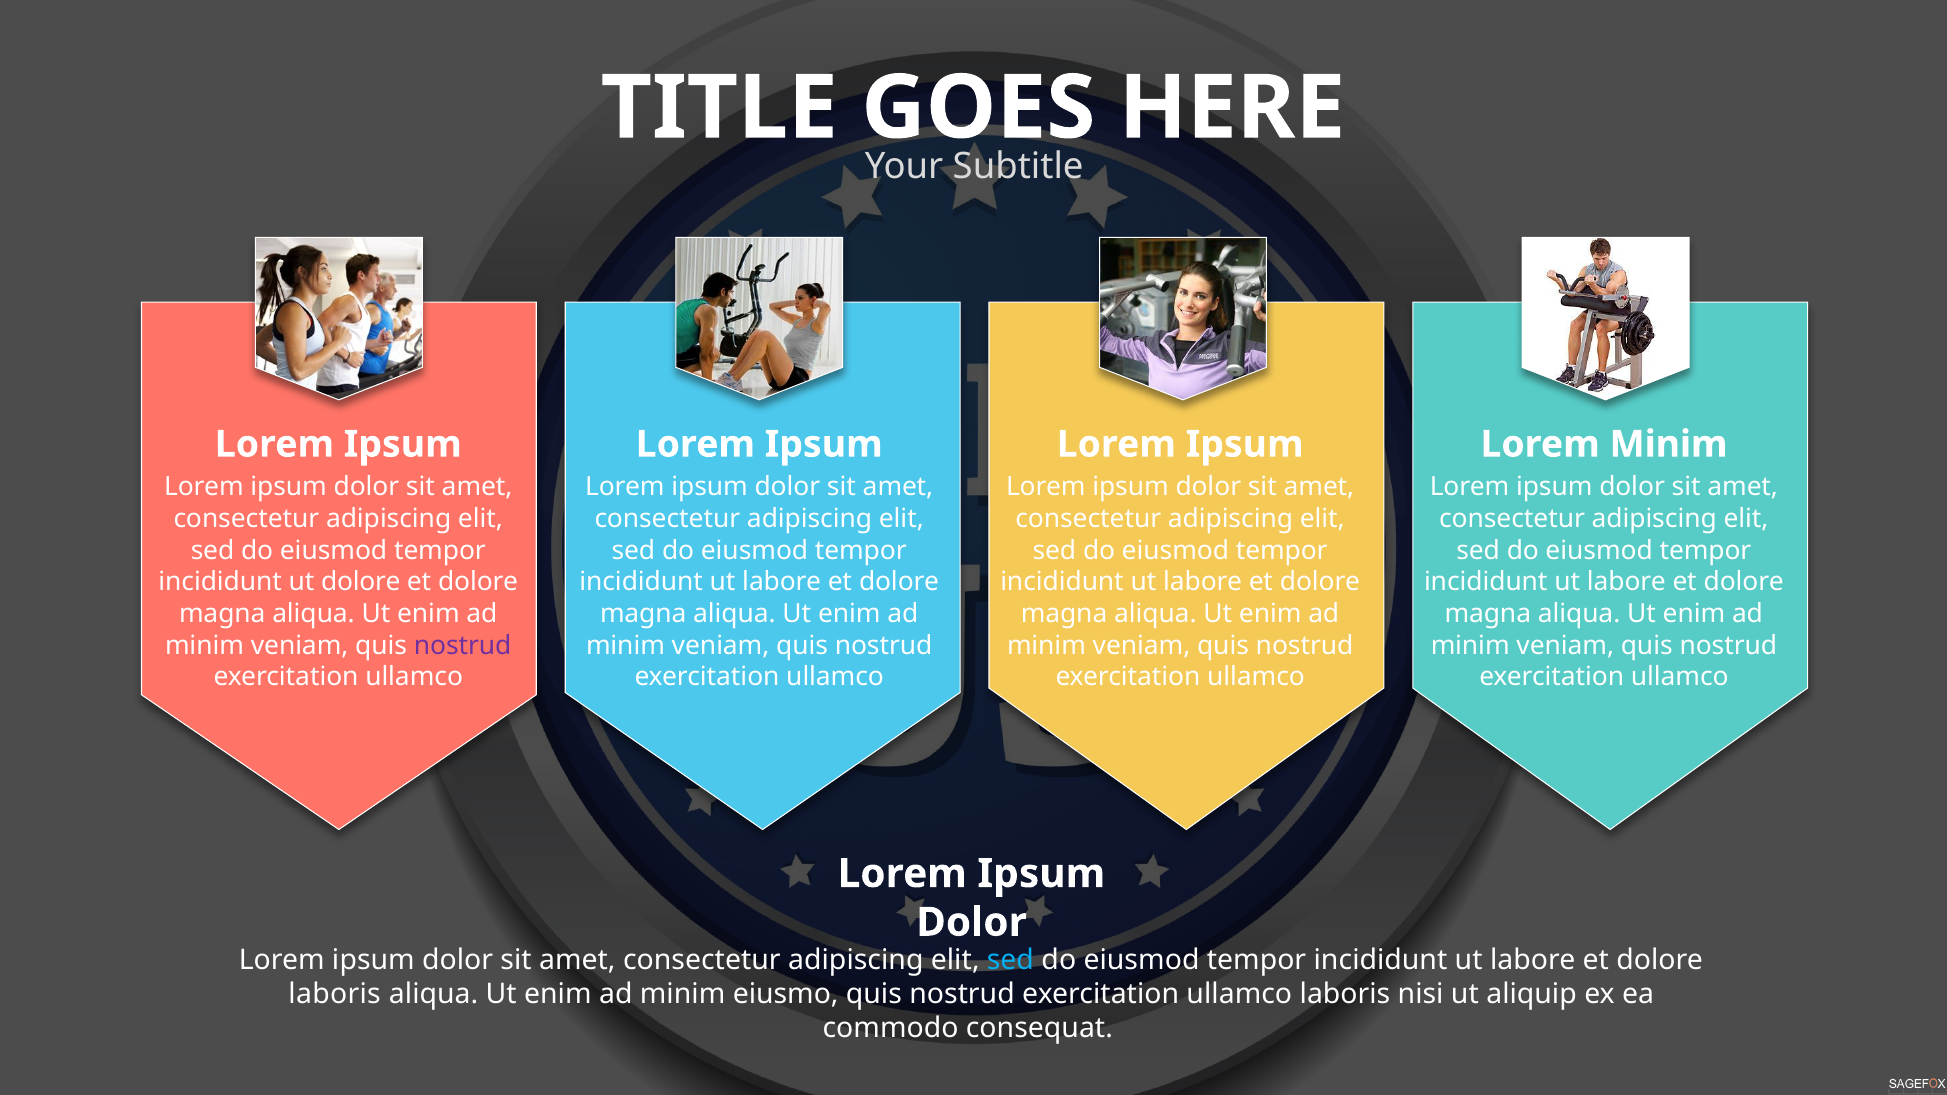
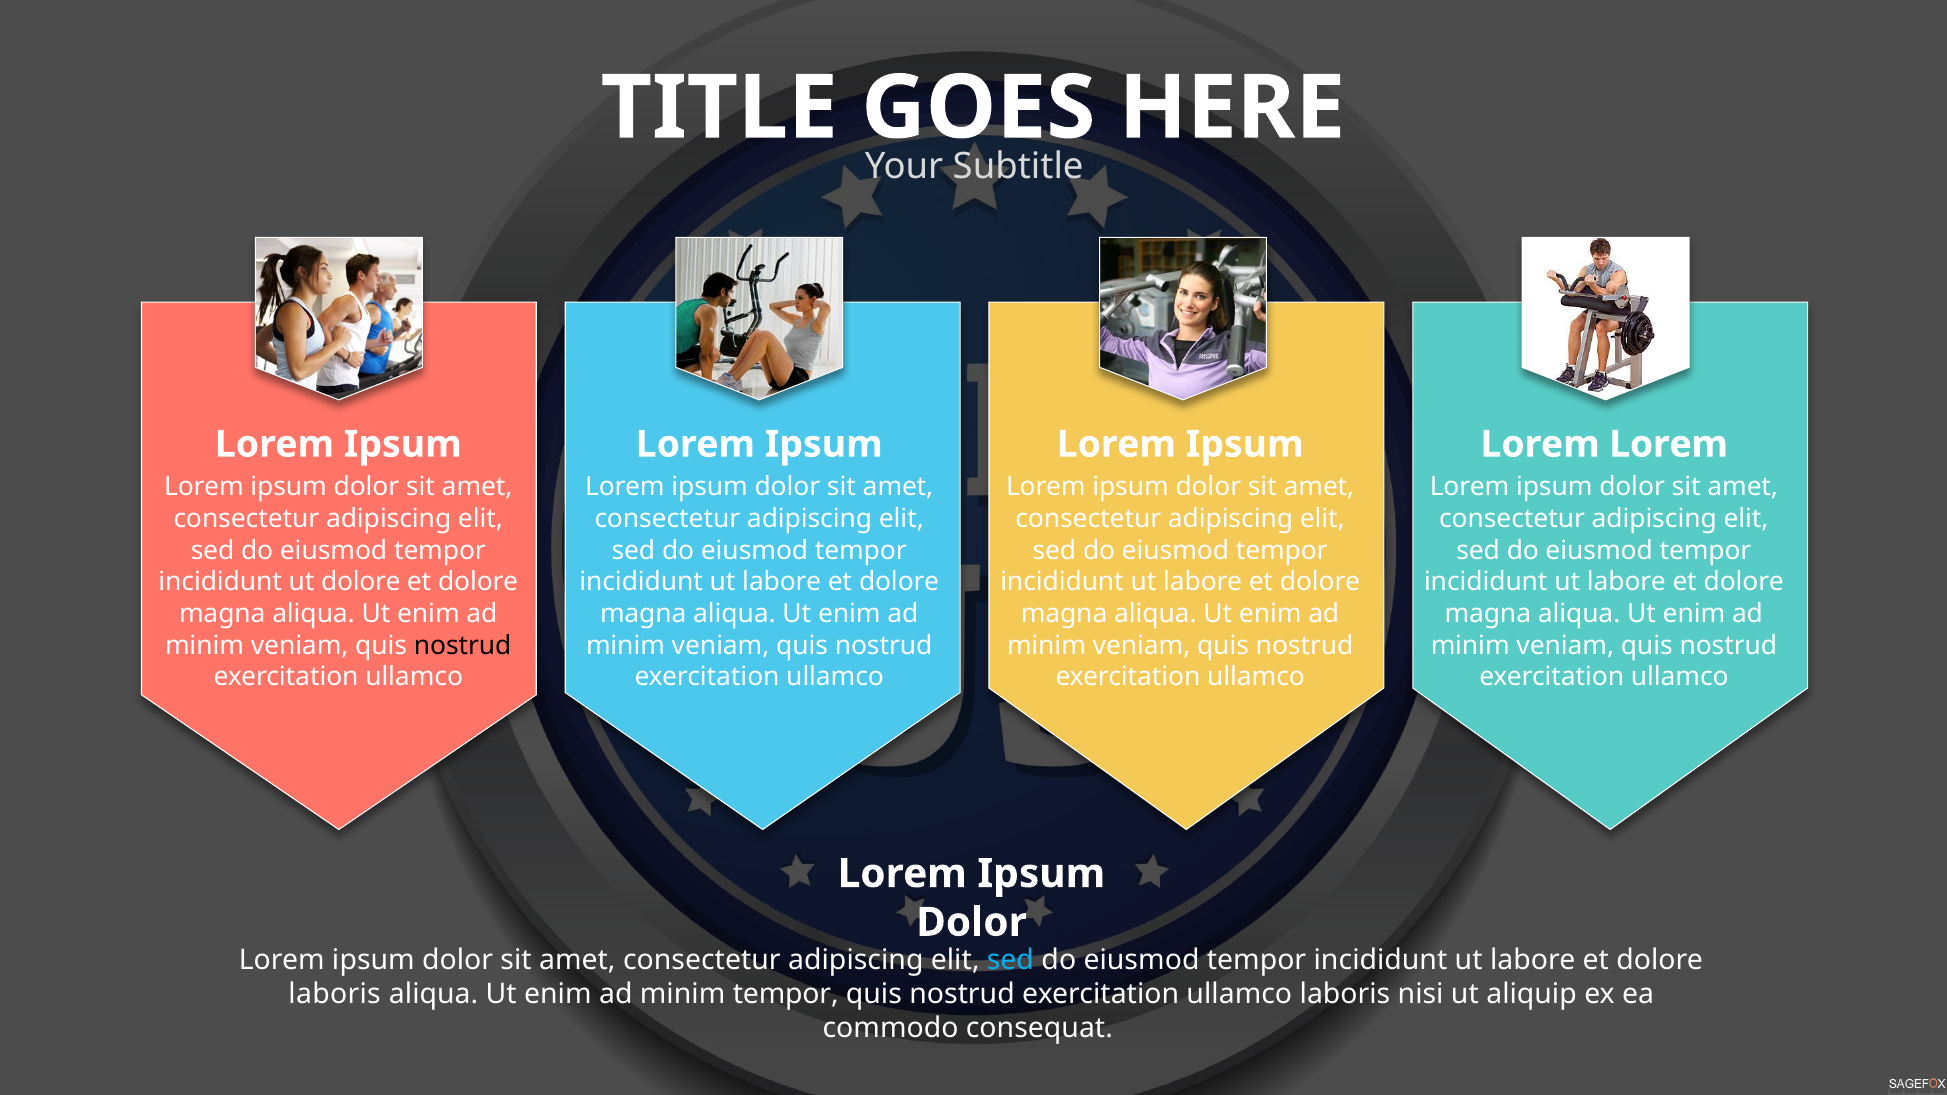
Minim: Minim -> Lorem (1669, 444)
nostrud colour: purple -> black (463, 646)
minim eiusmo: eiusmo -> tempor (786, 994)
